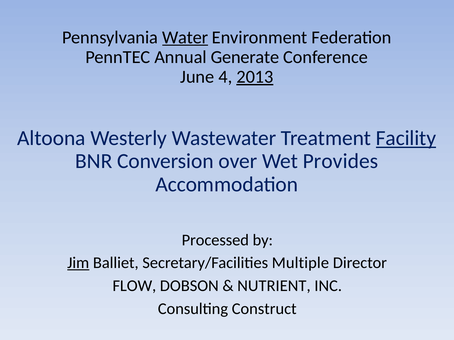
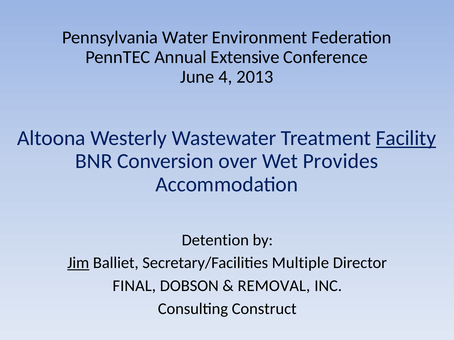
Water underline: present -> none (185, 37)
Generate: Generate -> Extensive (245, 57)
2013 underline: present -> none (255, 77)
Processed: Processed -> Detention (215, 240)
FLOW: FLOW -> FINAL (134, 286)
NUTRIENT: NUTRIENT -> REMOVAL (274, 286)
